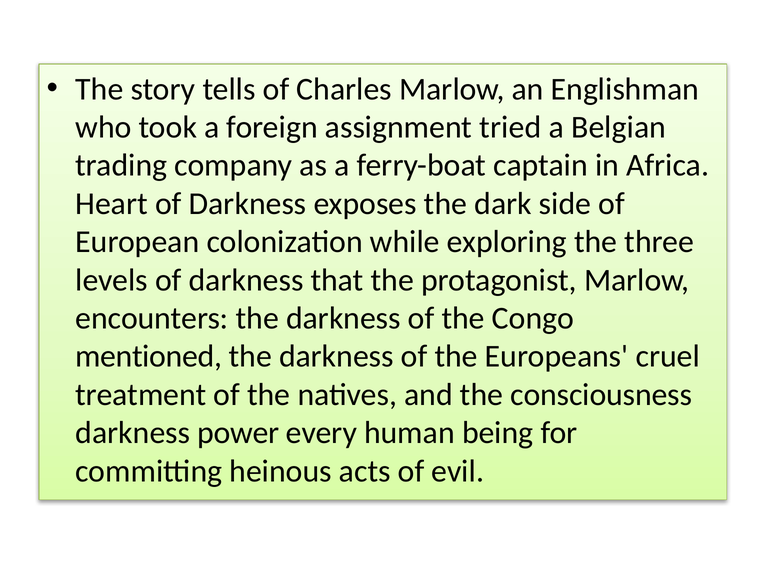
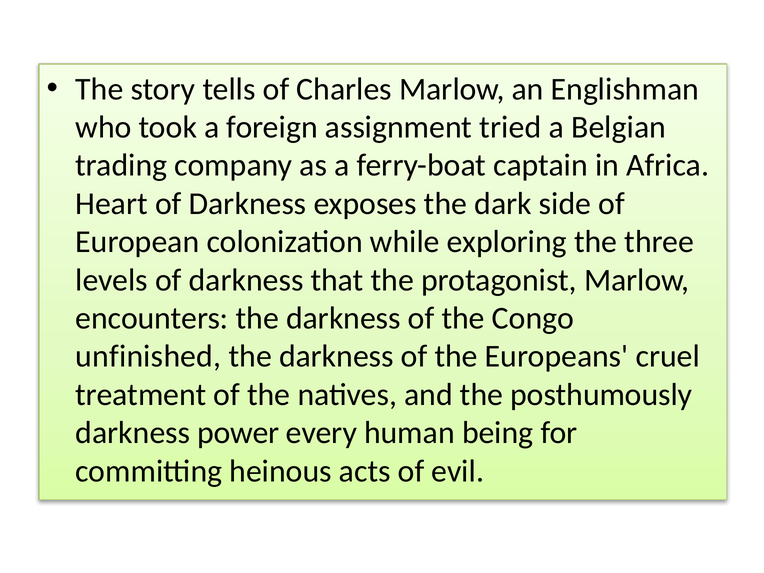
mentioned: mentioned -> unfinished (148, 356)
consciousness: consciousness -> posthumously (601, 395)
